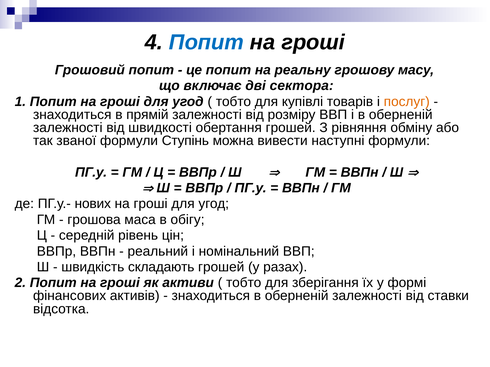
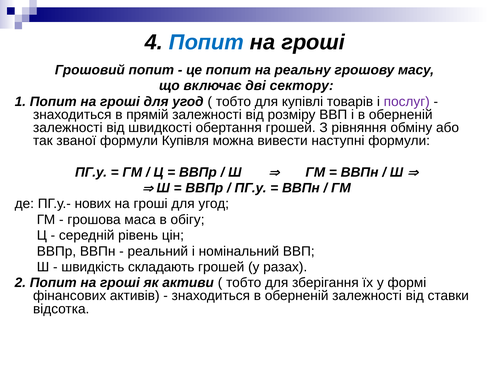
сектора: сектора -> сектору (302, 86)
послуг colour: orange -> purple (407, 102)
Ступінь: Ступінь -> Купівля (185, 141)
